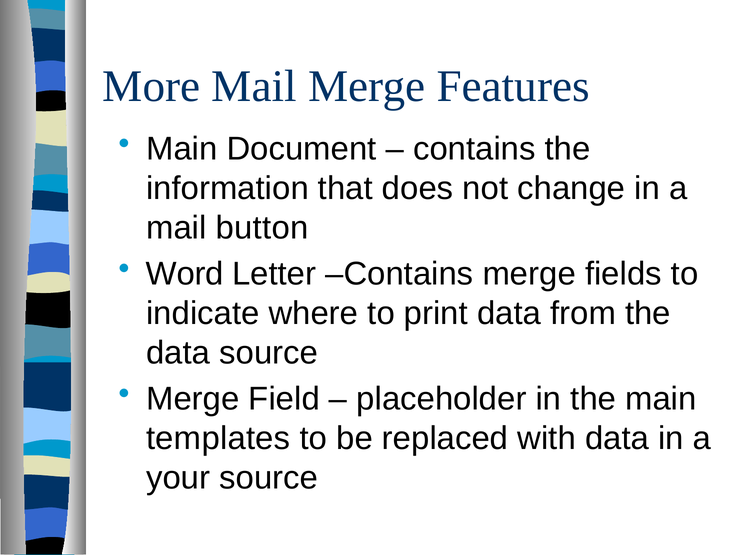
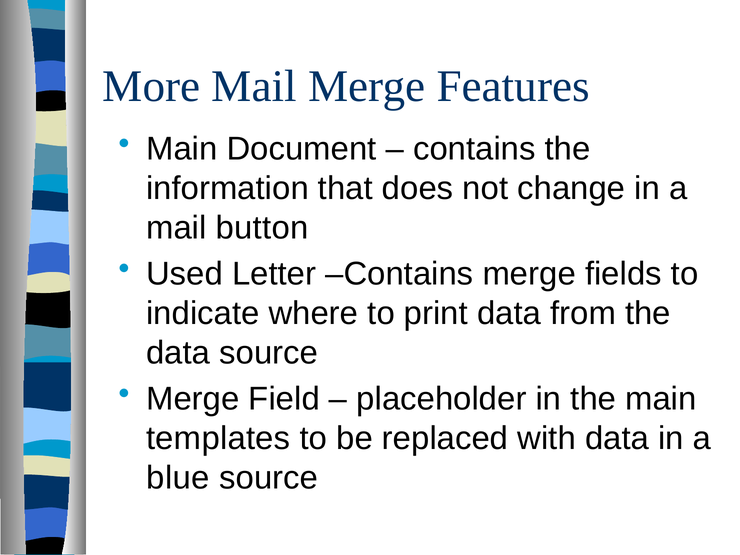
Word: Word -> Used (185, 274)
your: your -> blue (178, 478)
